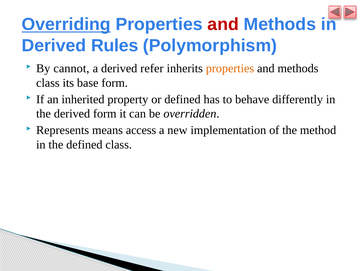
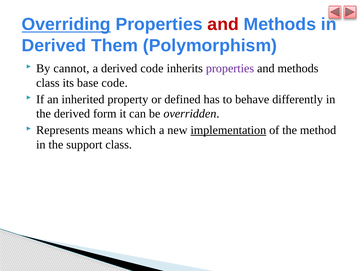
Rules: Rules -> Them (115, 46)
derived refer: refer -> code (152, 69)
properties colour: orange -> purple (230, 69)
base form: form -> code (115, 83)
access: access -> which (141, 130)
implementation underline: none -> present (228, 130)
the defined: defined -> support (84, 145)
